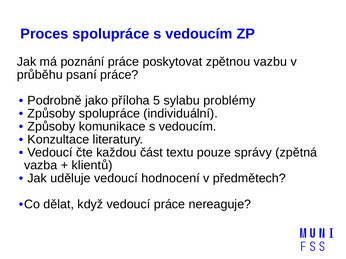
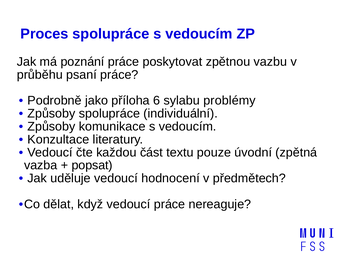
5: 5 -> 6 (157, 101)
správy: správy -> úvodní (253, 153)
klientů: klientů -> popsat (92, 166)
